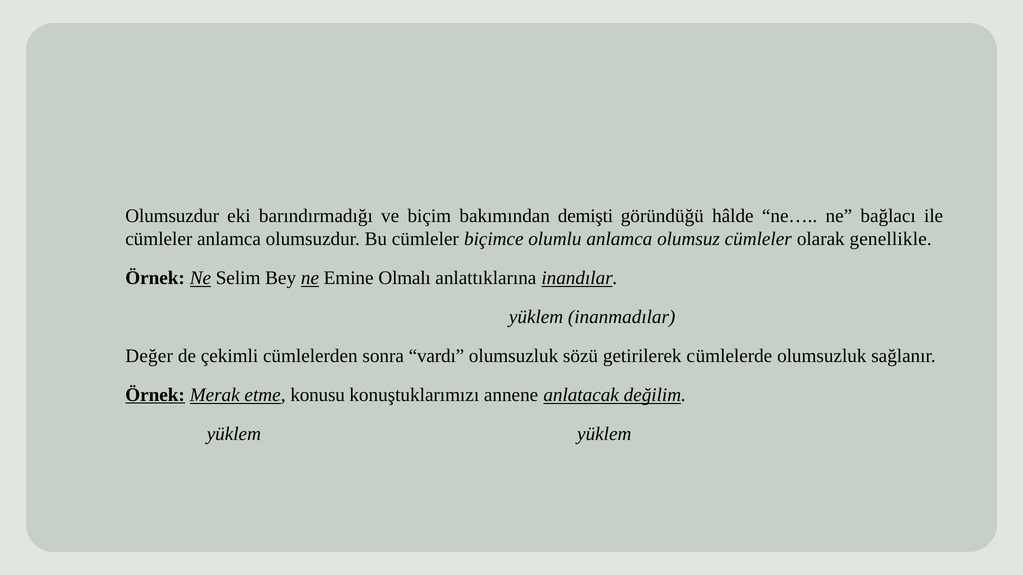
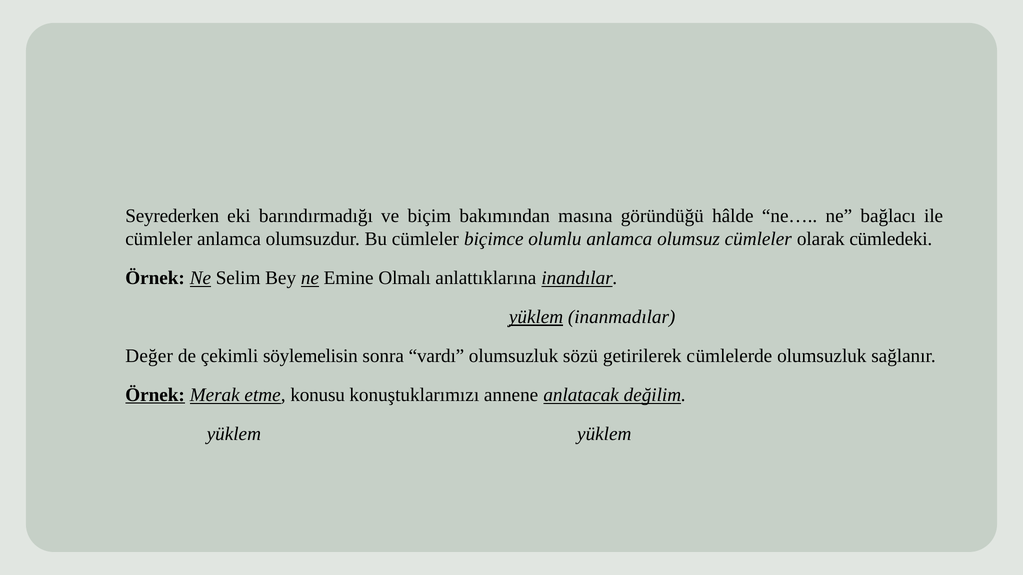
Olumsuzdur: Olumsuzdur -> Seyrederken (172, 216)
demişti: demişti -> masına (585, 216)
genellikle: genellikle -> cümledeki (891, 239)
yüklem underline: none -> present (536, 317)
cümlelerden: cümlelerden -> söylemelisin (310, 356)
